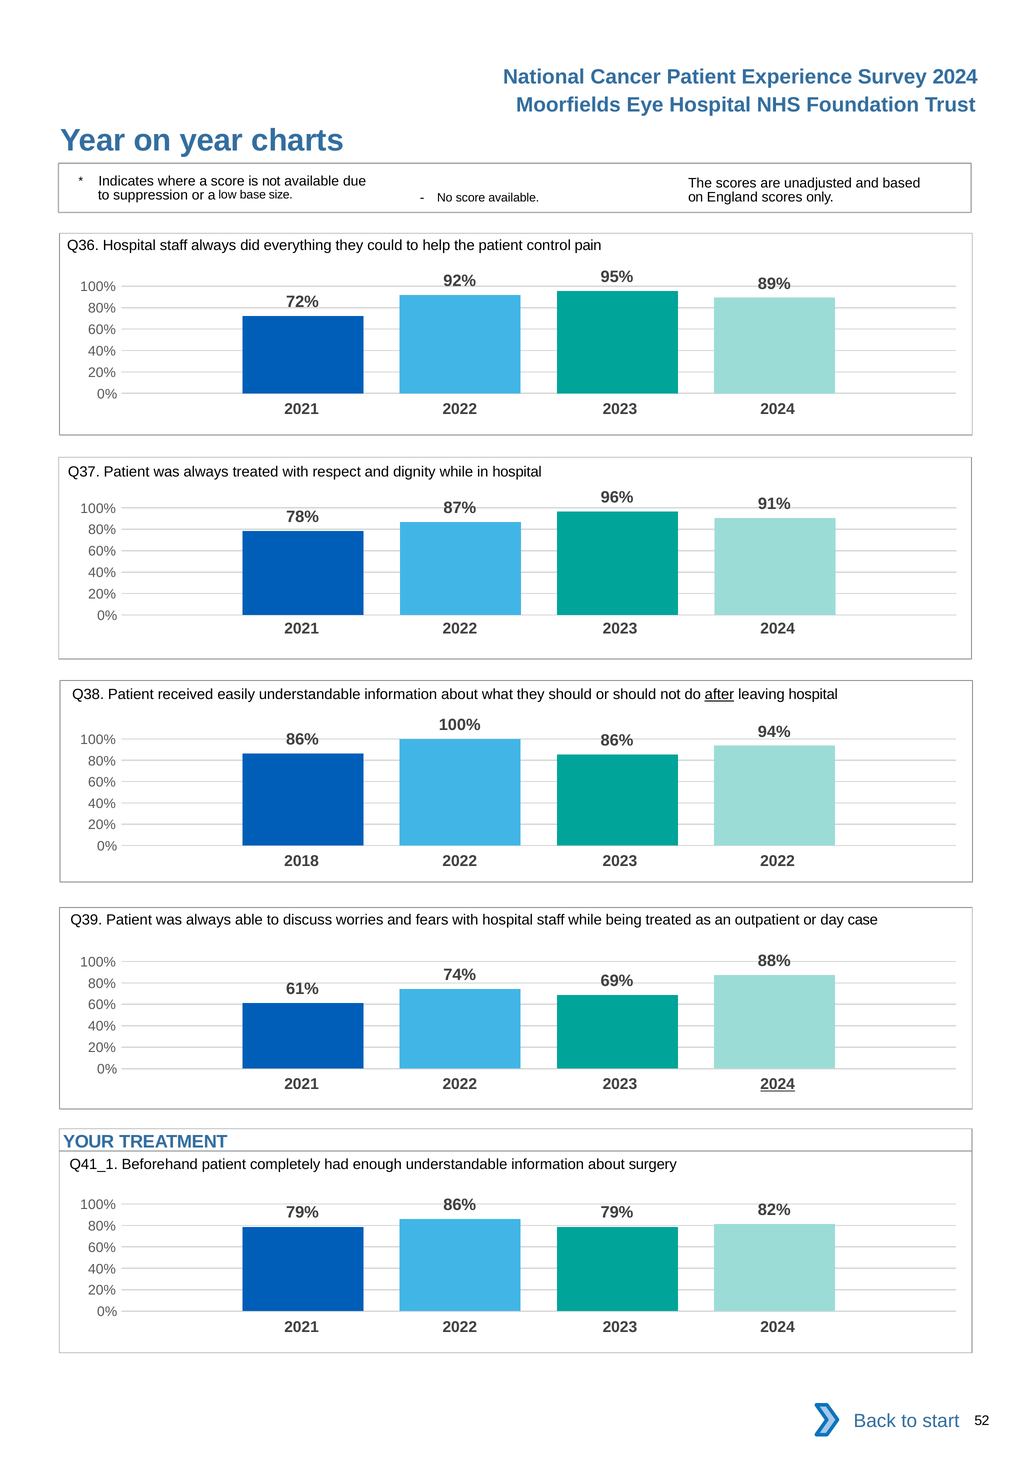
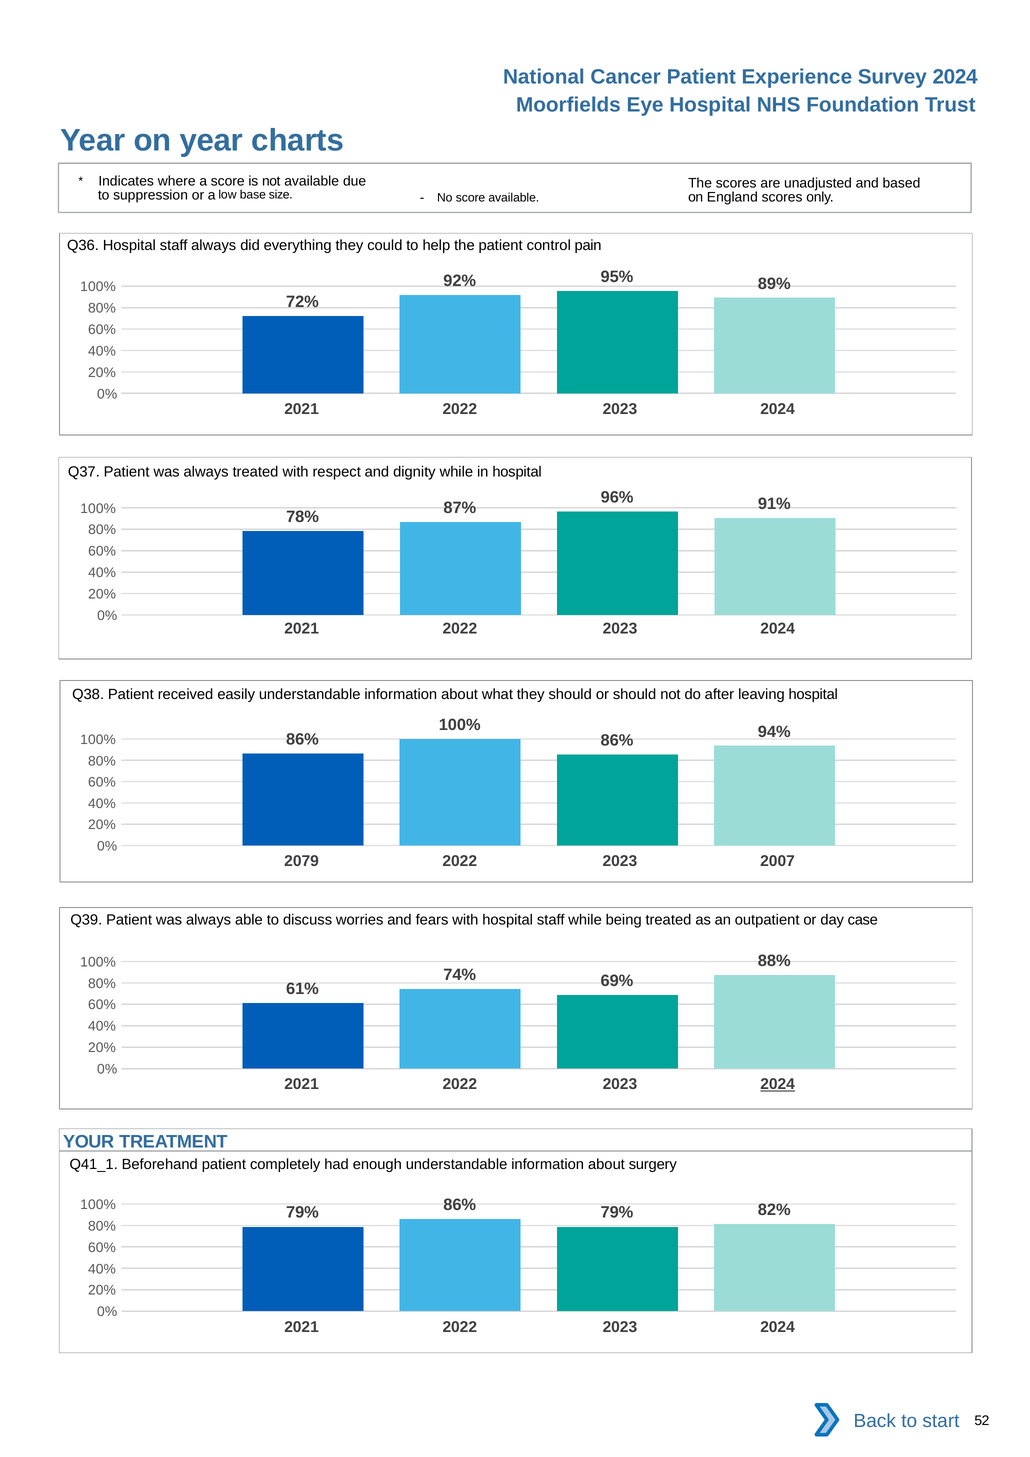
after underline: present -> none (719, 695)
2018: 2018 -> 2079 (302, 861)
2023 2022: 2022 -> 2007 (778, 861)
